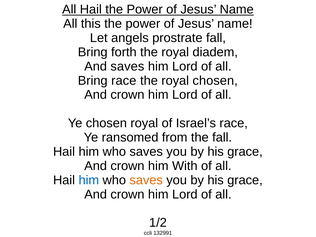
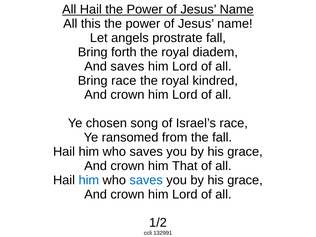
royal chosen: chosen -> kindred (215, 81)
chosen royal: royal -> song (144, 123)
With: With -> That (185, 166)
saves colour: orange -> blue (146, 180)
